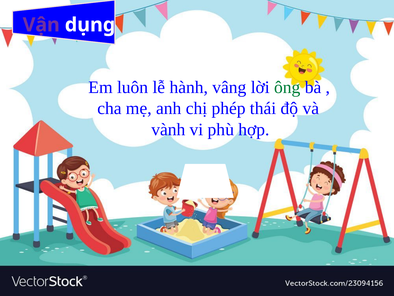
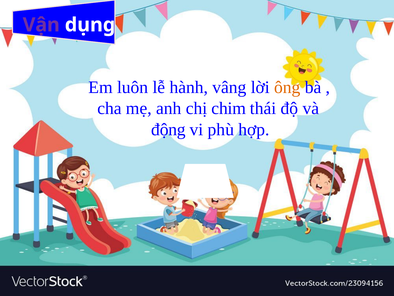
ông colour: green -> orange (287, 87)
phép: phép -> chim (229, 108)
vành: vành -> động (168, 129)
